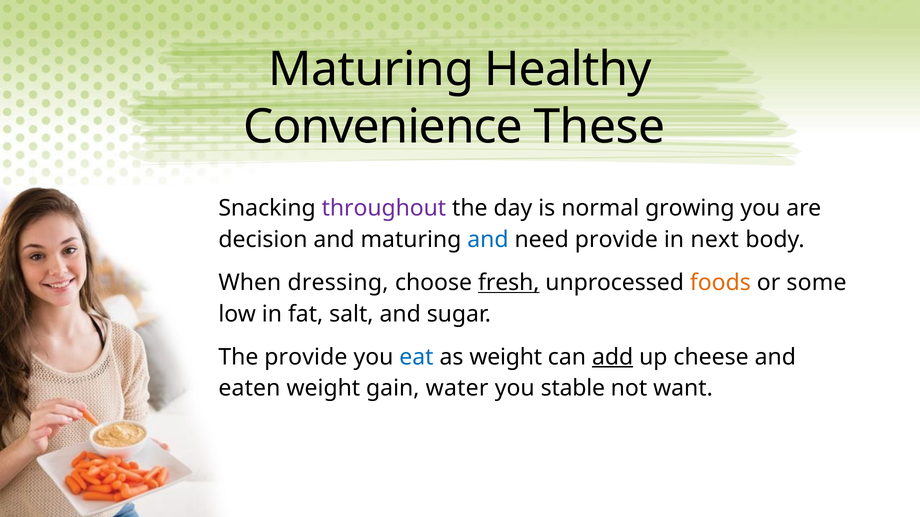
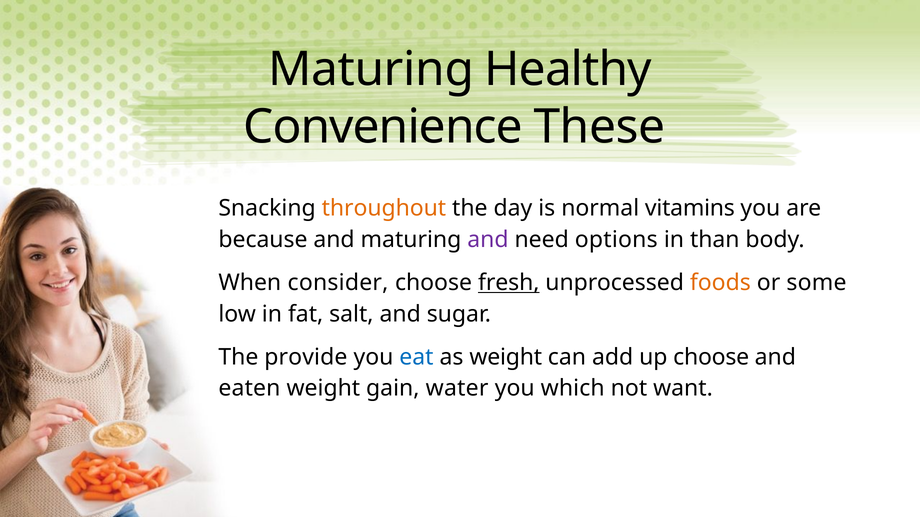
throughout colour: purple -> orange (384, 208)
growing: growing -> vitamins (690, 208)
decision: decision -> because (263, 240)
and colour: blue -> purple (488, 240)
need provide: provide -> options (616, 240)
next: next -> than (715, 240)
dressing: dressing -> consider (338, 283)
add underline: present -> none (613, 357)
up cheese: cheese -> choose (711, 357)
stable: stable -> which (573, 389)
